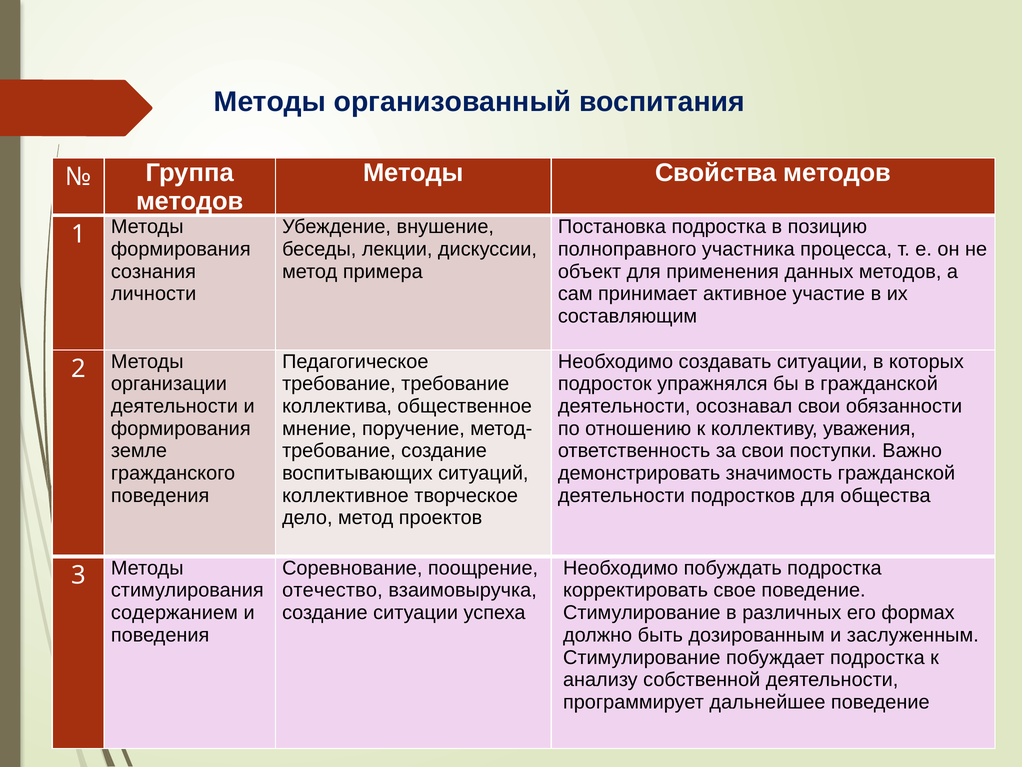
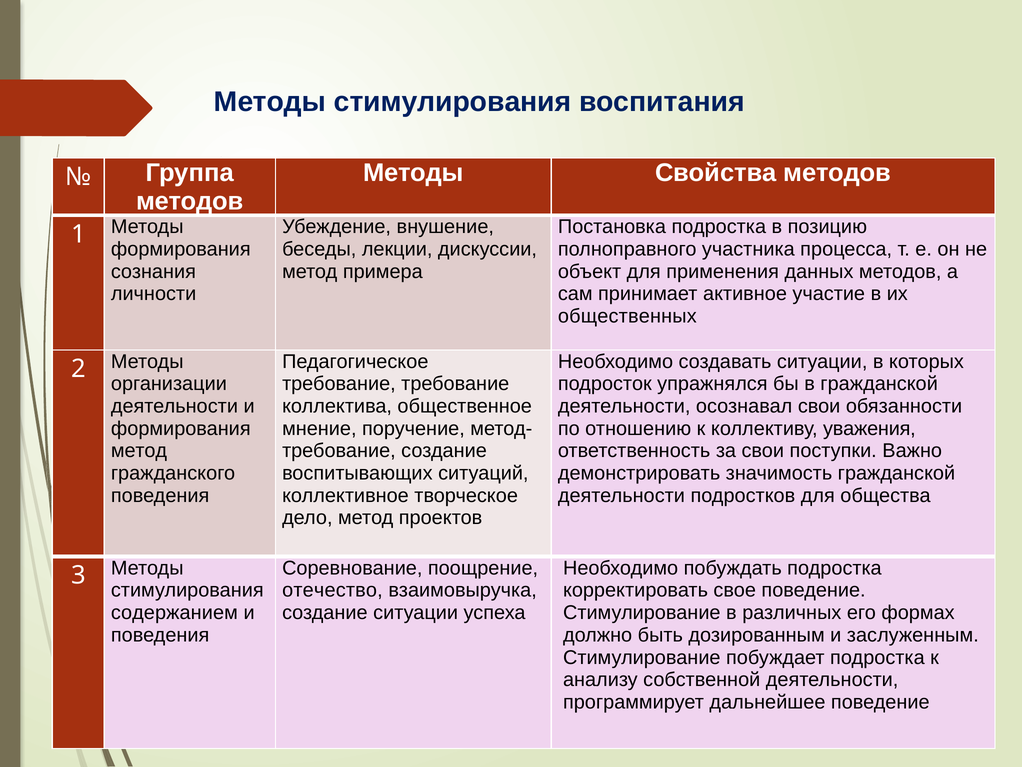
организованный: организованный -> стимулирования (453, 102)
составляющим: составляющим -> общественных (627, 316)
земле: земле -> метод (139, 451)
